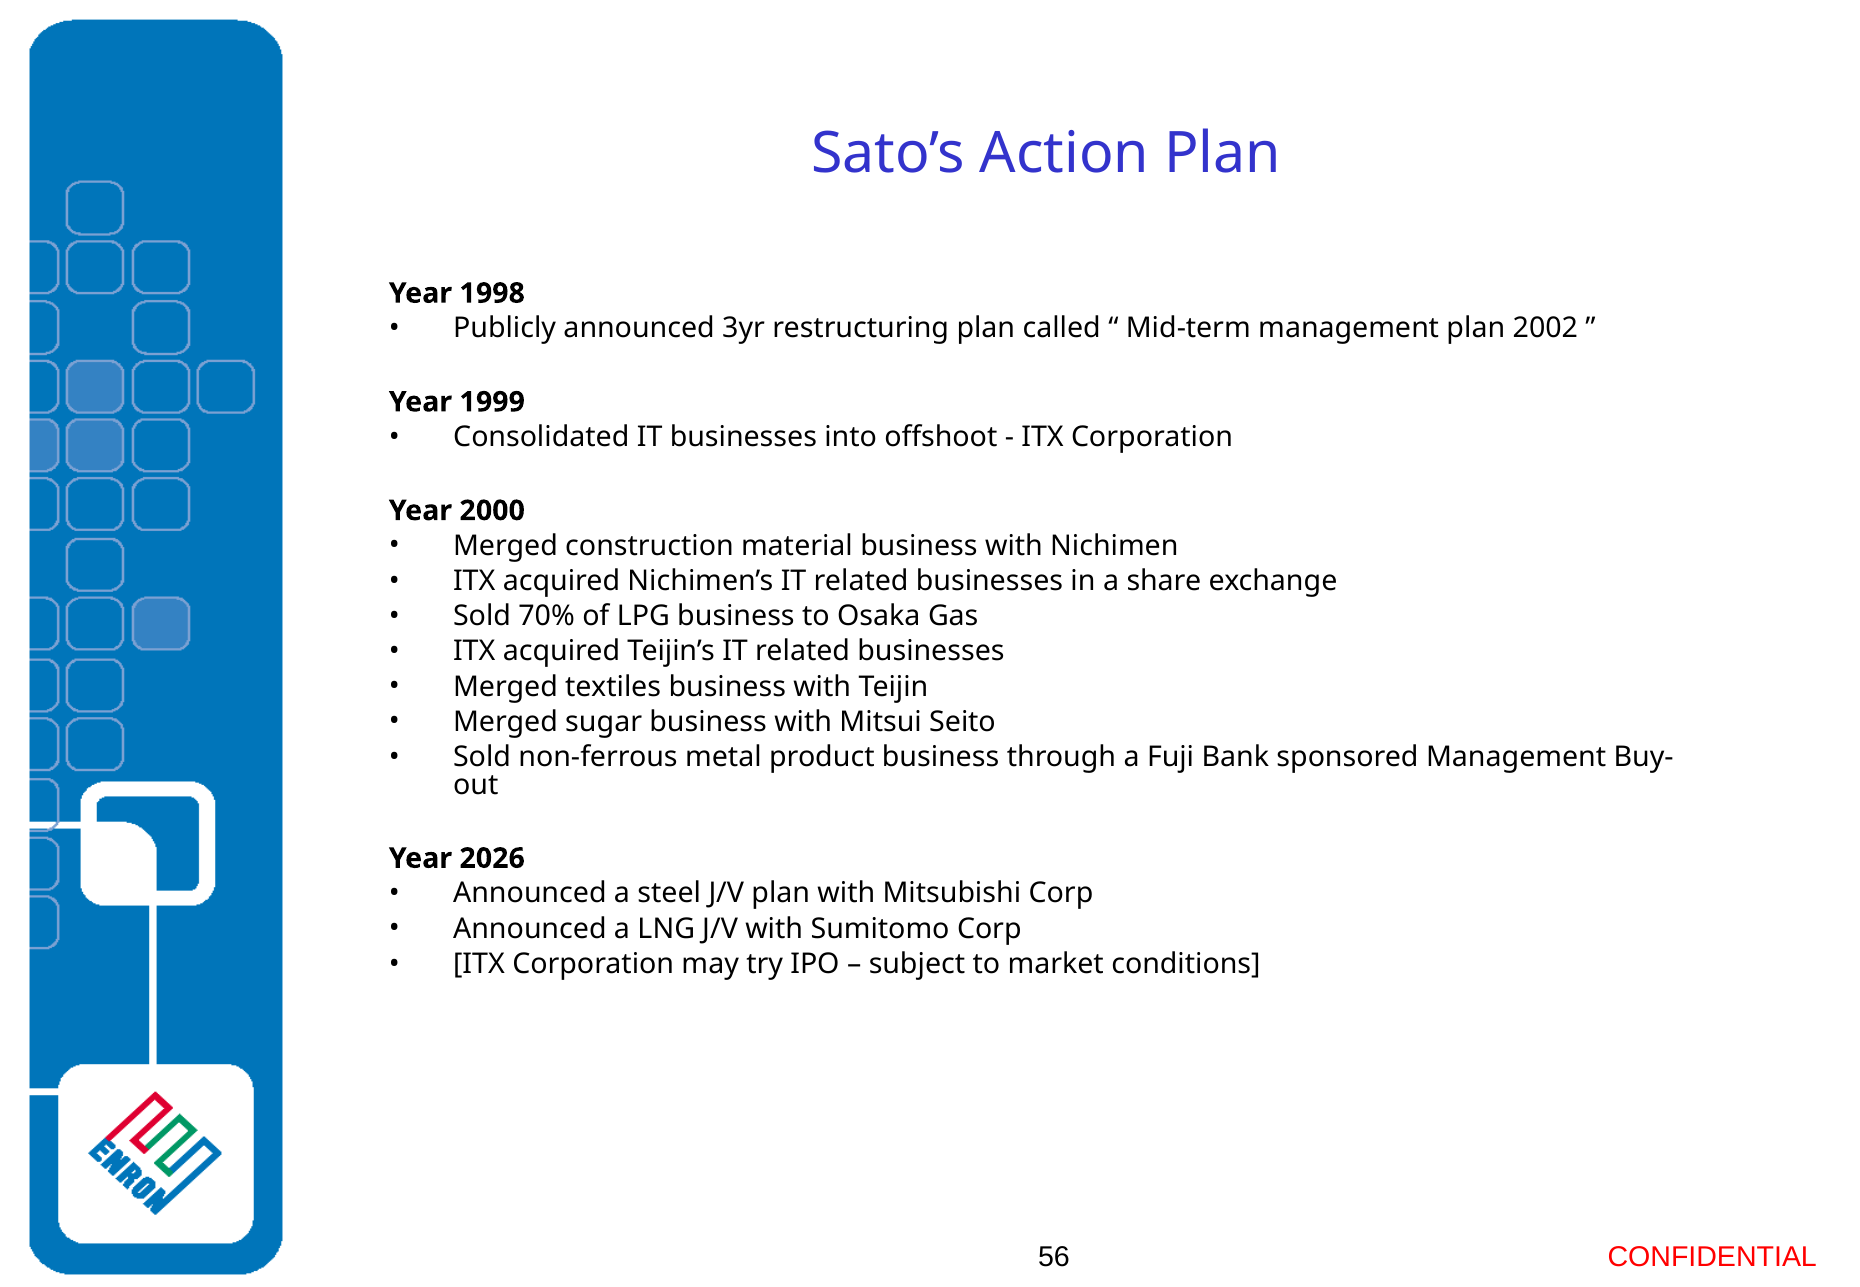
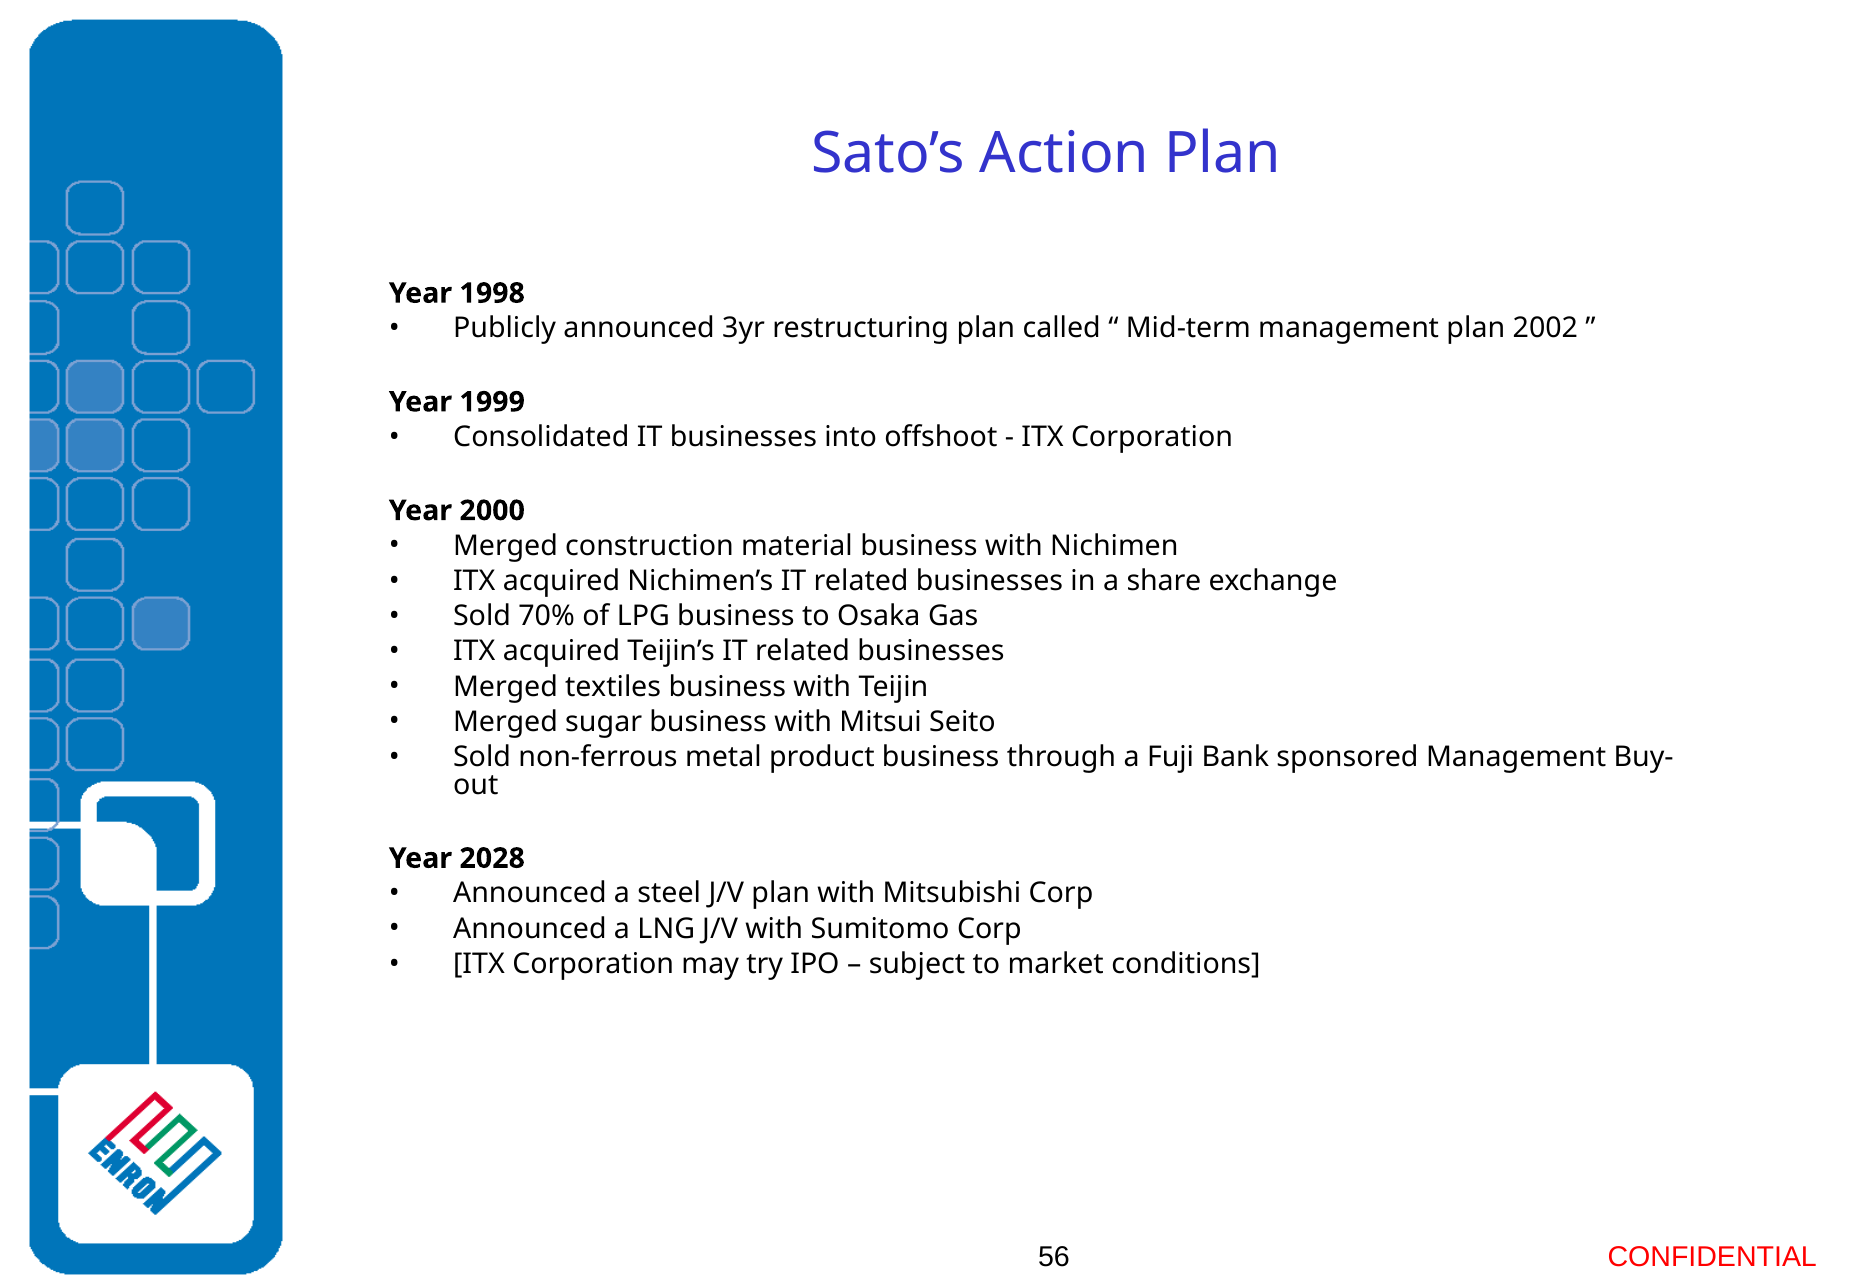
2026: 2026 -> 2028 (492, 859)
